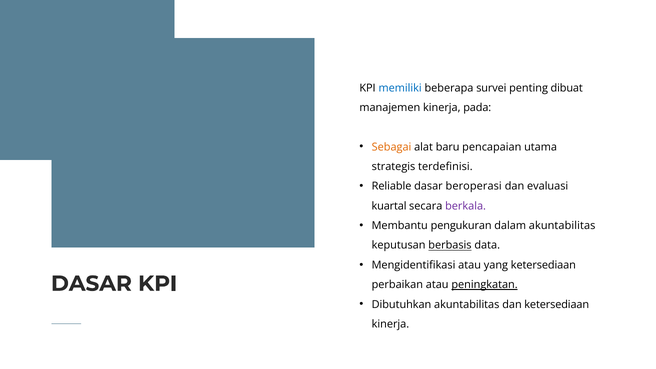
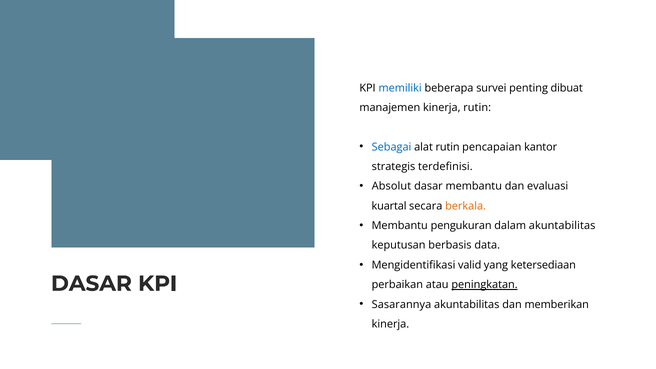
kinerja pada: pada -> rutin (477, 108)
Sebagai colour: orange -> blue (392, 147)
alat baru: baru -> rutin (448, 147)
utama: utama -> kantor (541, 147)
Reliable: Reliable -> Absolut (391, 186)
dasar beroperasi: beroperasi -> membantu (474, 186)
berkala colour: purple -> orange (466, 206)
berbasis underline: present -> none (450, 245)
Mengidentifikasi atau: atau -> valid (470, 265)
Dibutuhkan: Dibutuhkan -> Sasarannya (401, 304)
dan ketersediaan: ketersediaan -> memberikan (557, 304)
